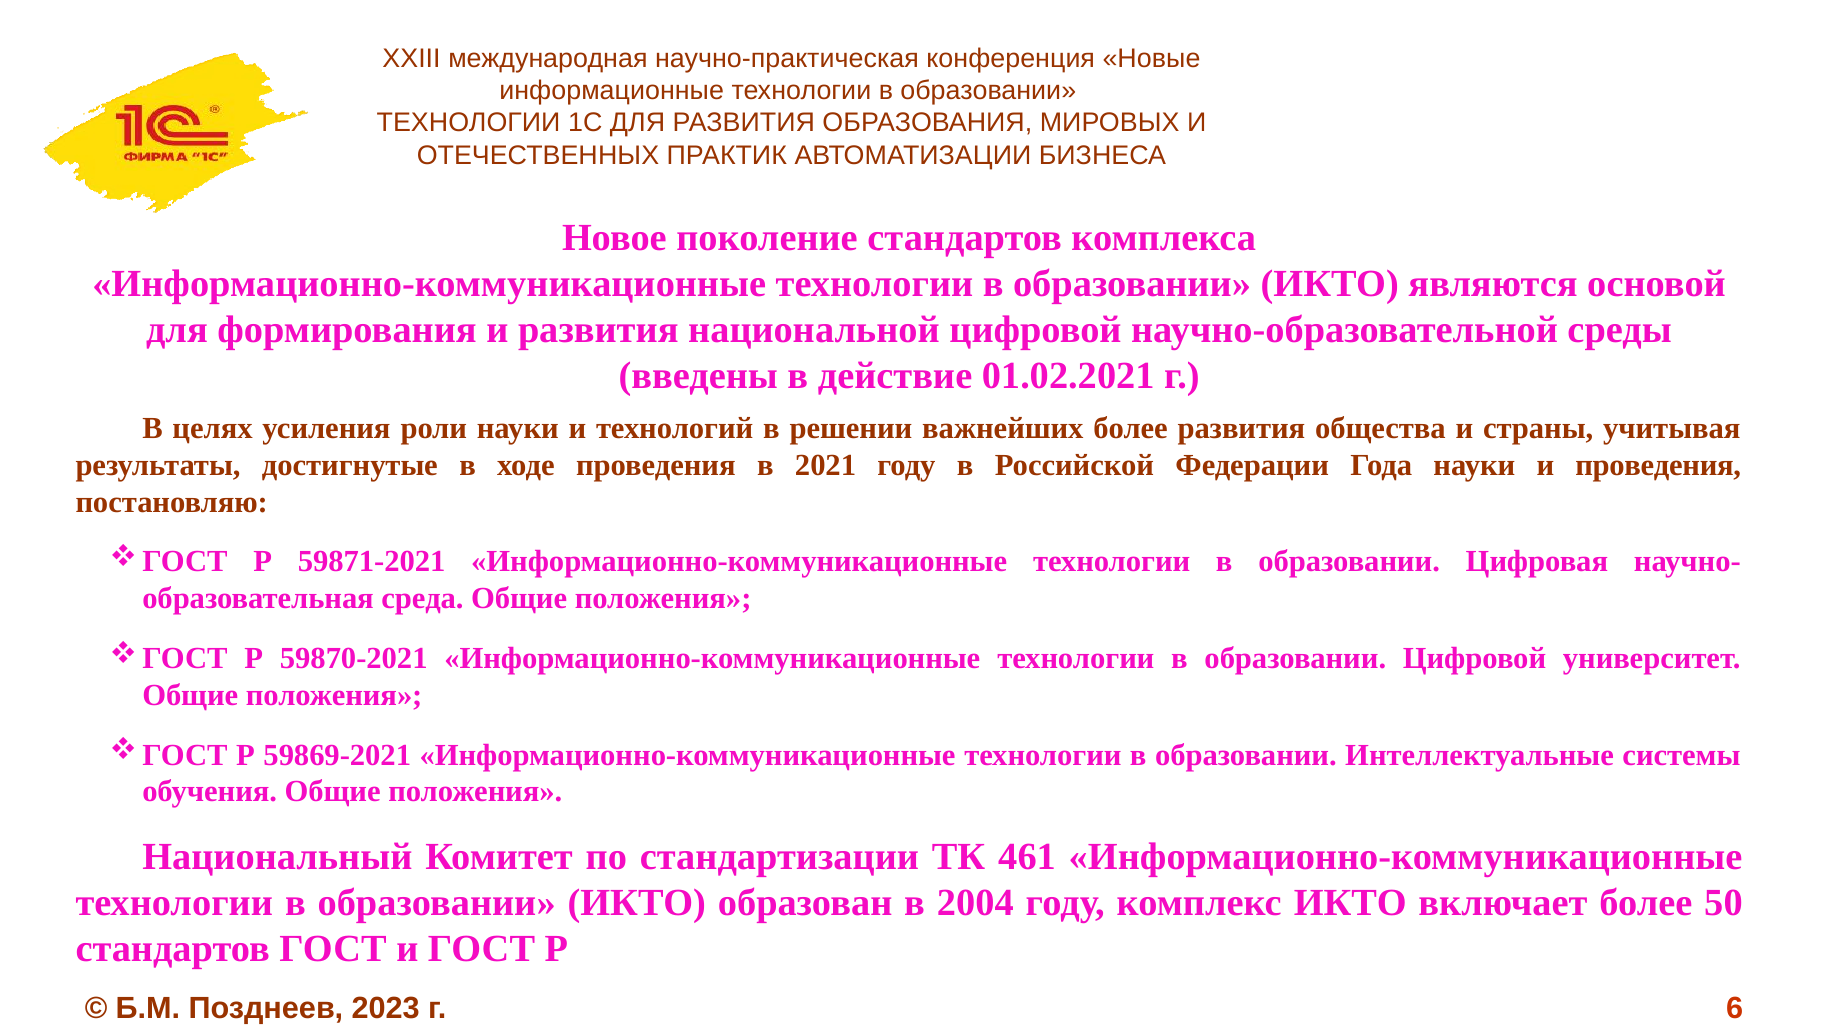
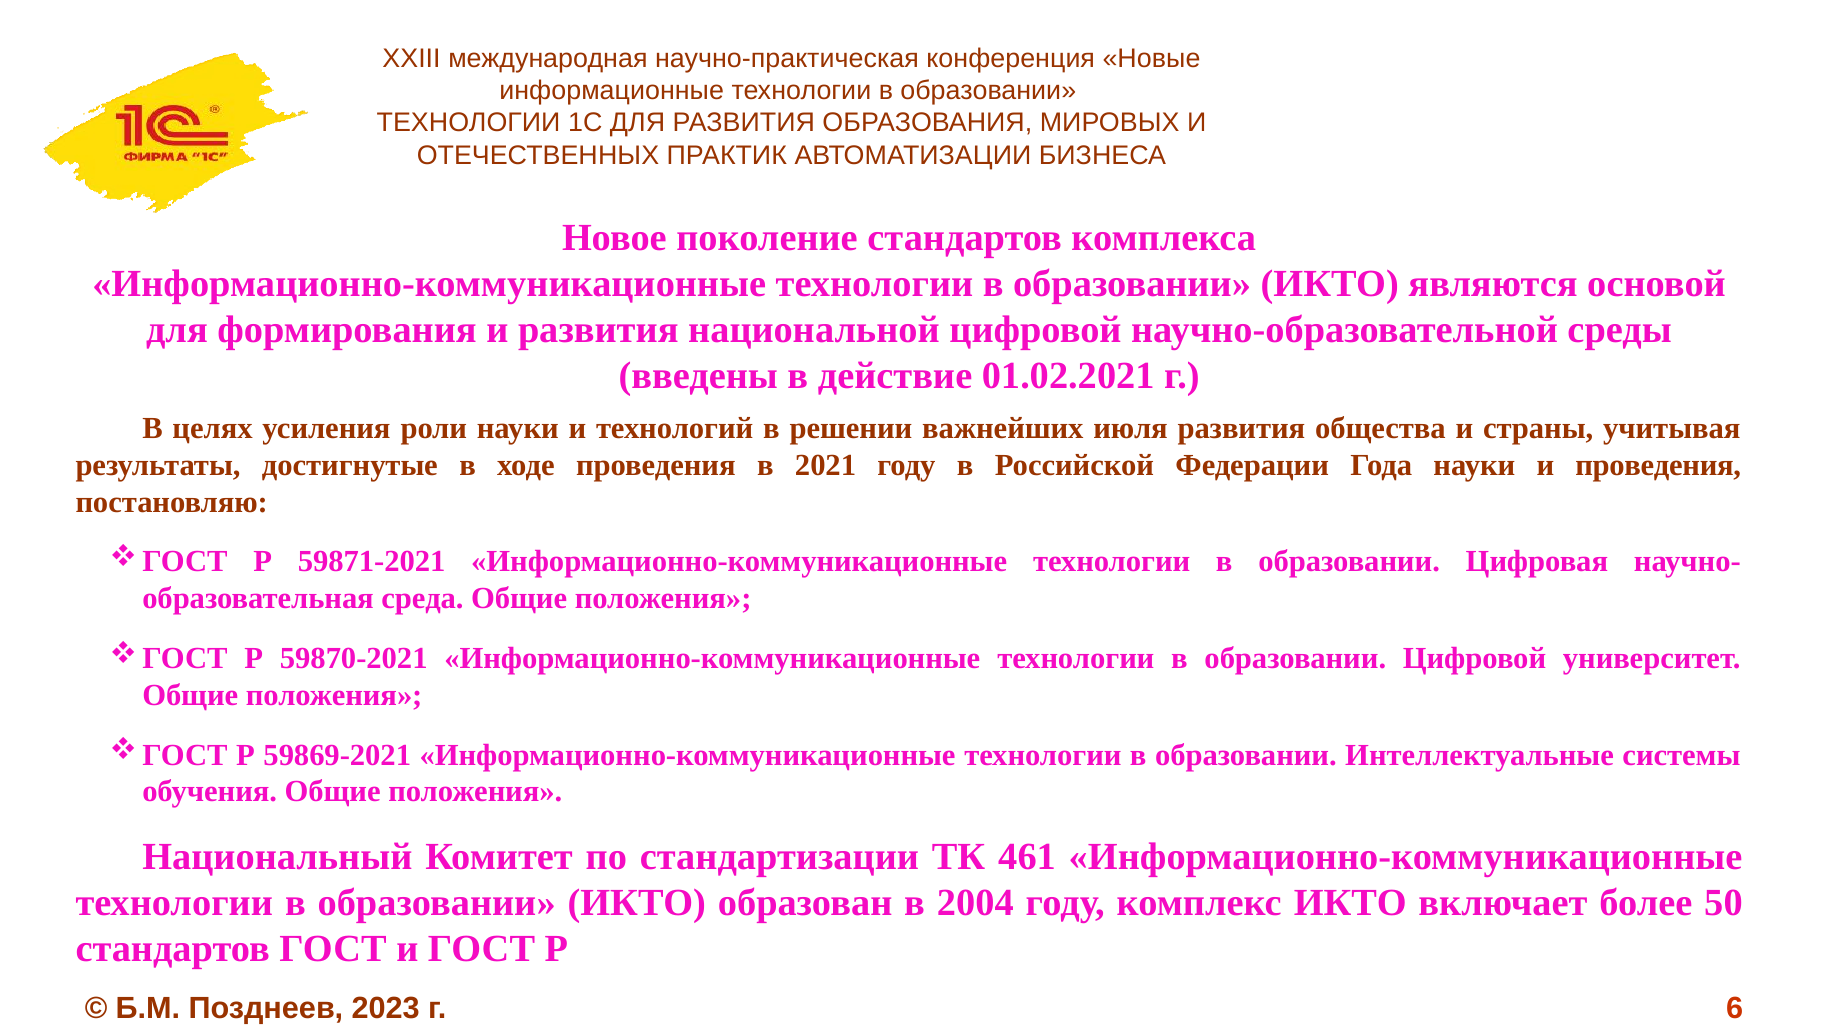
важнейших более: более -> июля (1131, 428)
